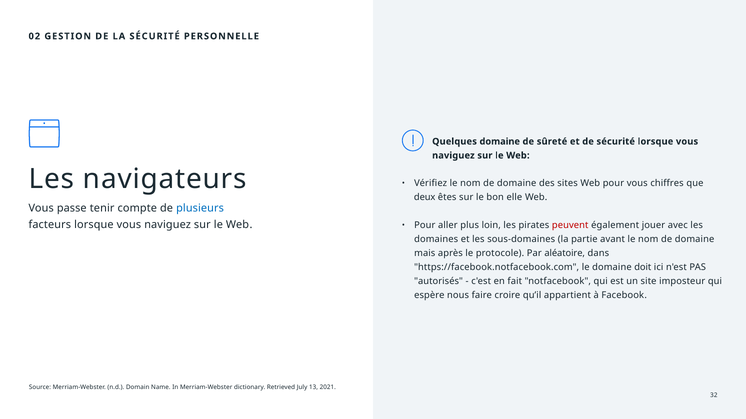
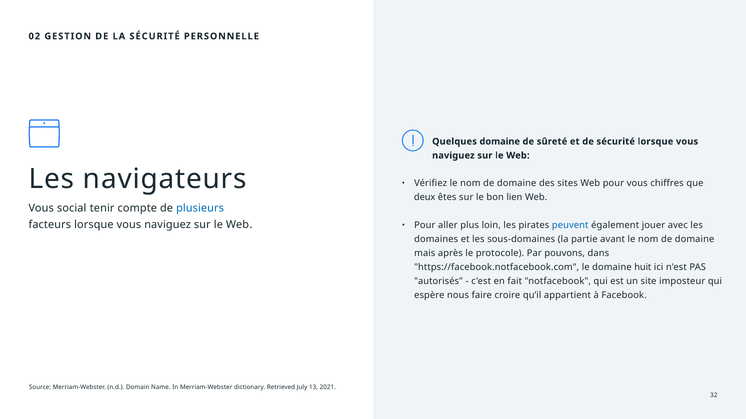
elle: elle -> lien (514, 198)
passe: passe -> social (72, 209)
peuvent colour: red -> blue (570, 226)
aléatoire: aléatoire -> pouvons (565, 254)
doit: doit -> huit (643, 268)
